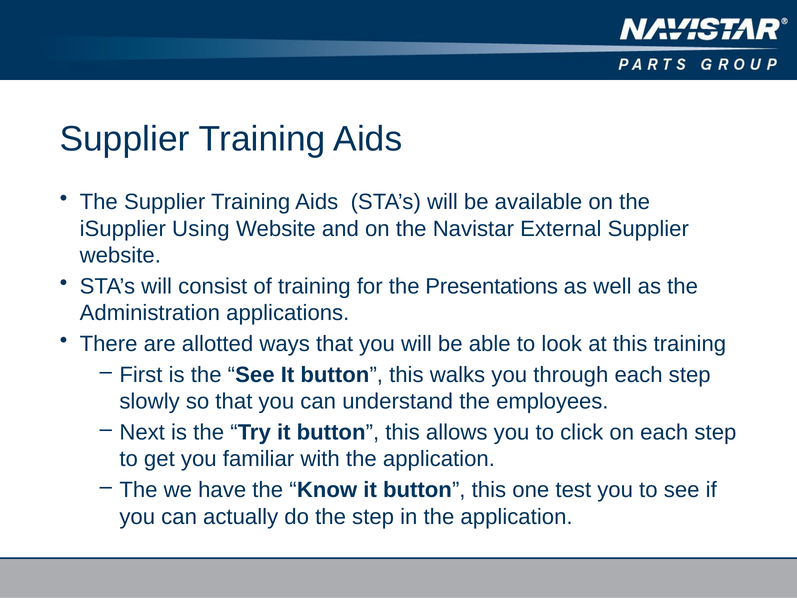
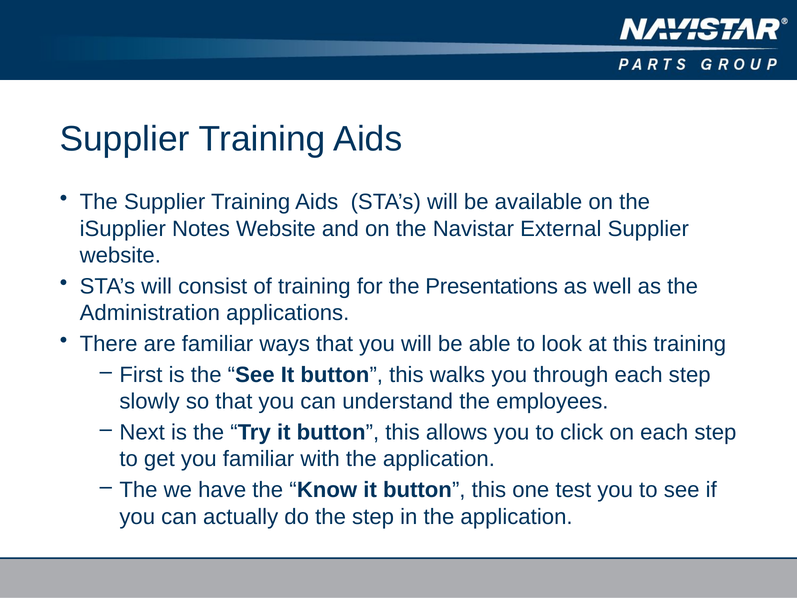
Using: Using -> Notes (201, 229)
are allotted: allotted -> familiar (218, 344)
